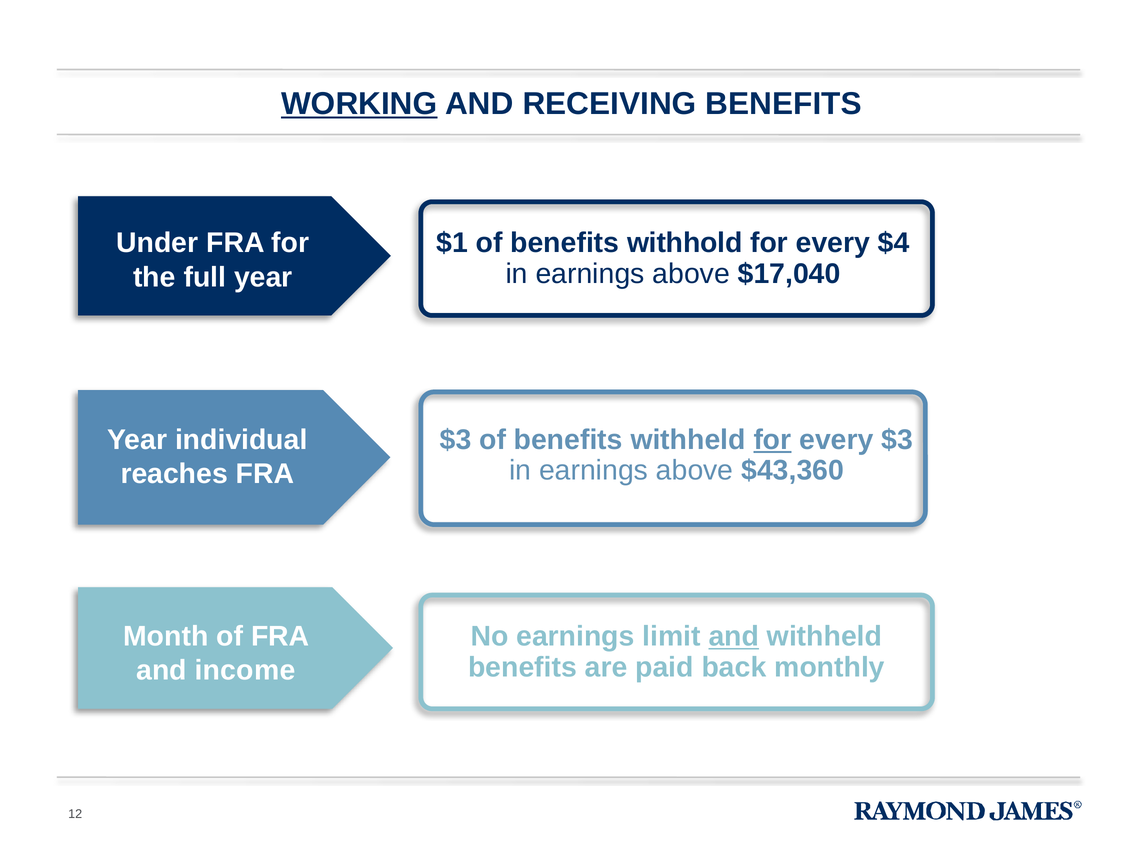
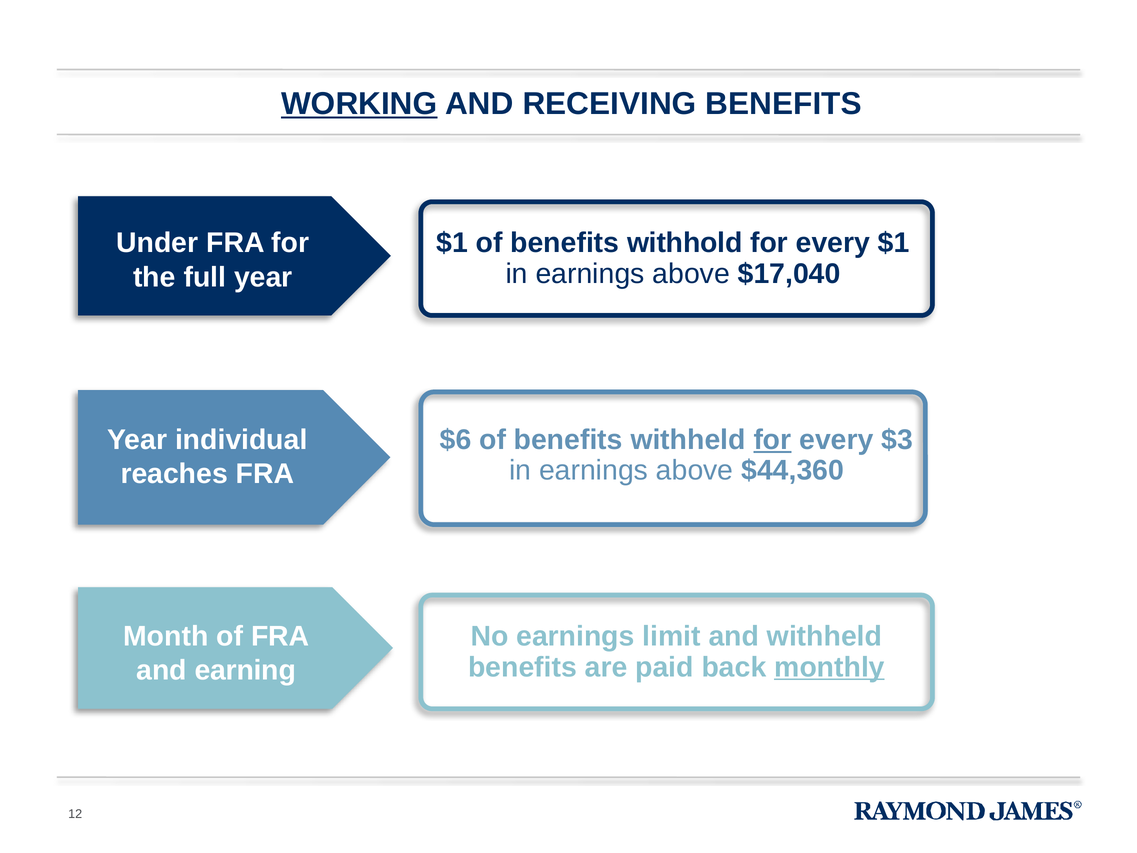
every $4: $4 -> $1 (894, 243)
$3: $3 -> $6 (456, 440)
$43,360: $43,360 -> $44,360 (793, 470)
and underline: present -> none (734, 636)
monthly underline: none -> present (829, 667)
income: income -> earning (245, 670)
